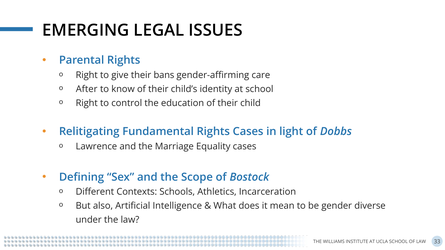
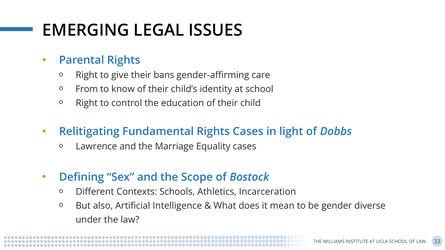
After: After -> From (87, 89)
